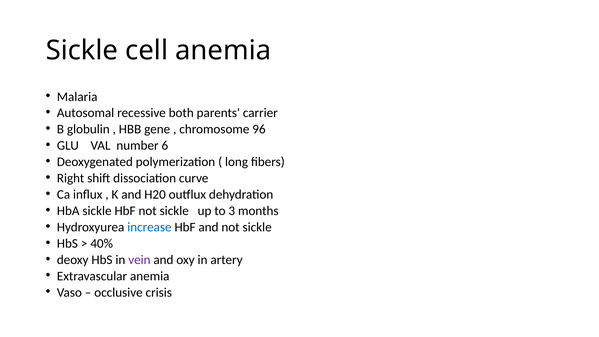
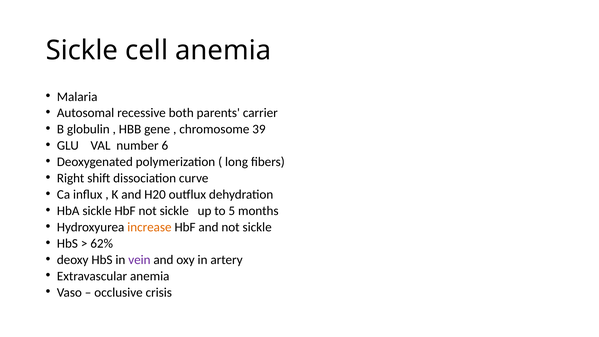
96: 96 -> 39 (259, 129)
3: 3 -> 5 (232, 211)
increase colour: blue -> orange (149, 227)
40%: 40% -> 62% (102, 243)
